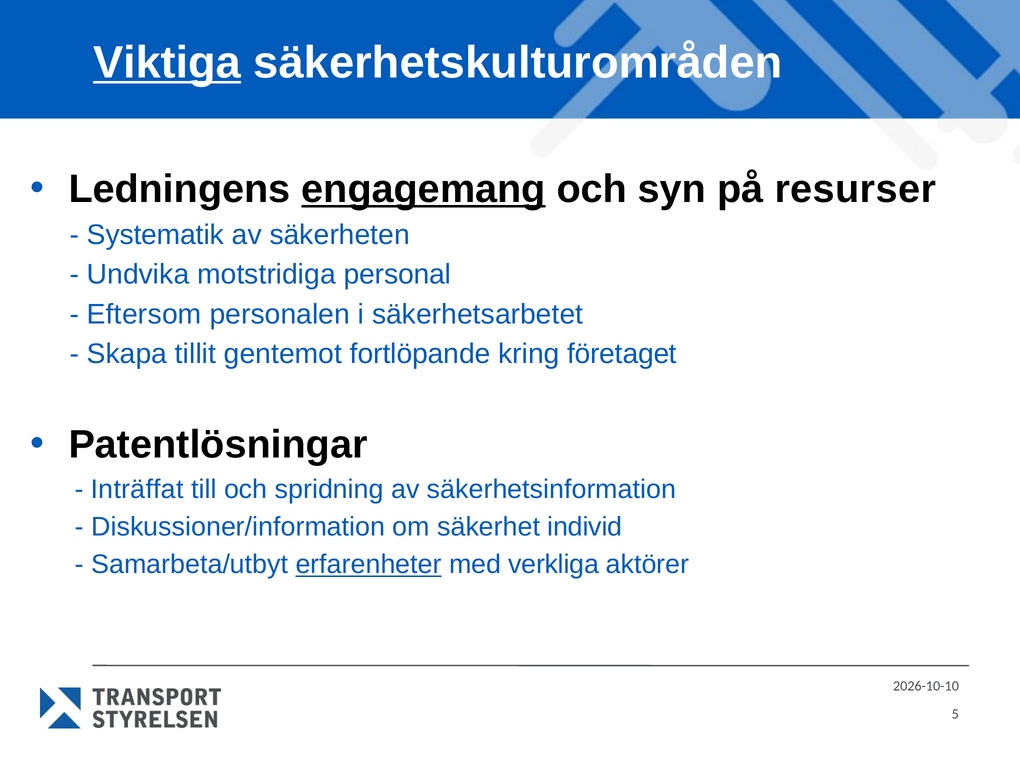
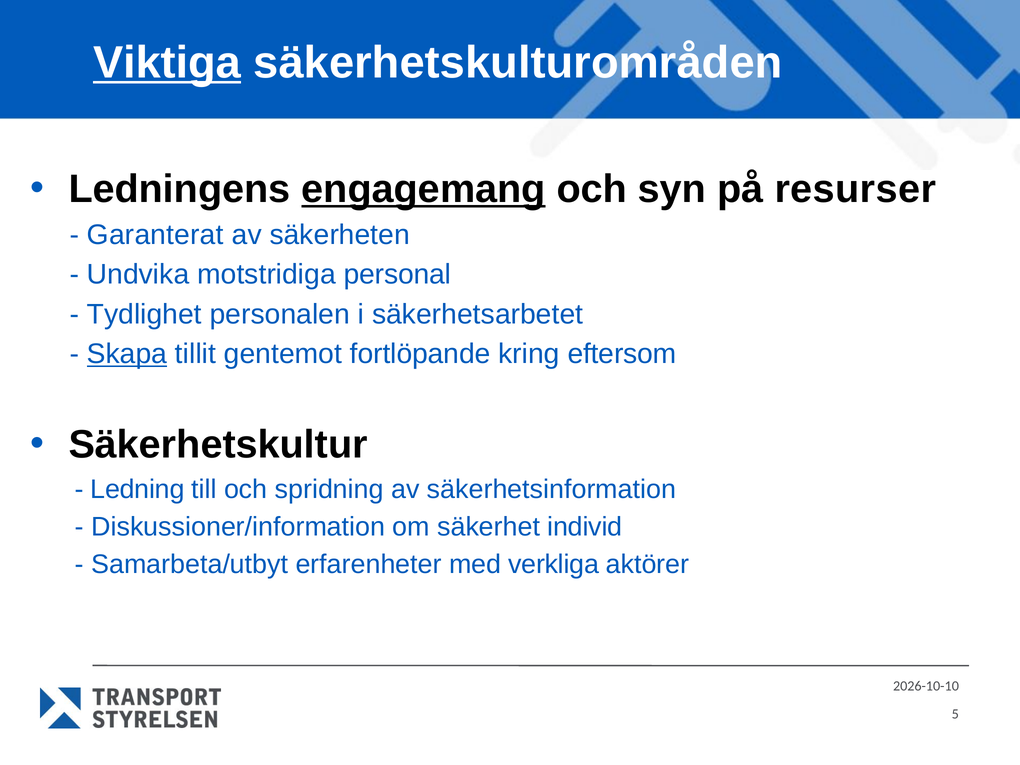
Systematik: Systematik -> Garanterat (155, 235)
Eftersom: Eftersom -> Tydlighet (144, 314)
Skapa underline: none -> present (127, 354)
företaget: företaget -> eftersom (622, 354)
Patentlösningar: Patentlösningar -> Säkerhetskultur (218, 445)
Inträffat: Inträffat -> Ledning (137, 489)
erfarenheter underline: present -> none (369, 564)
